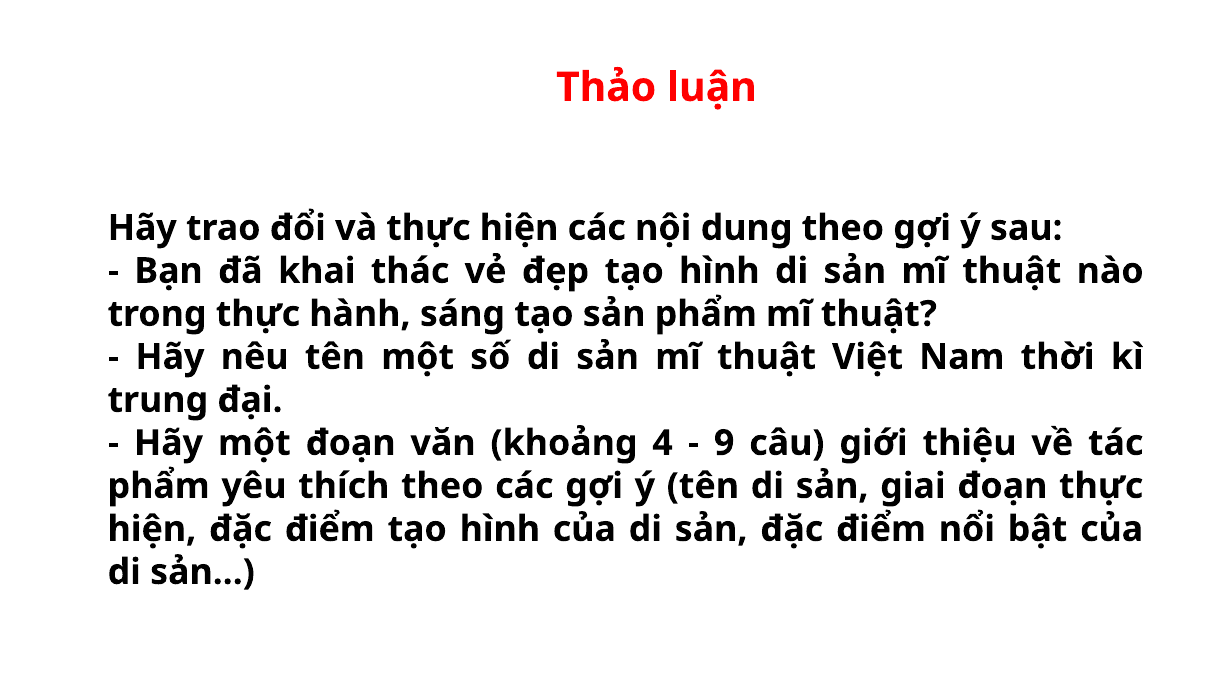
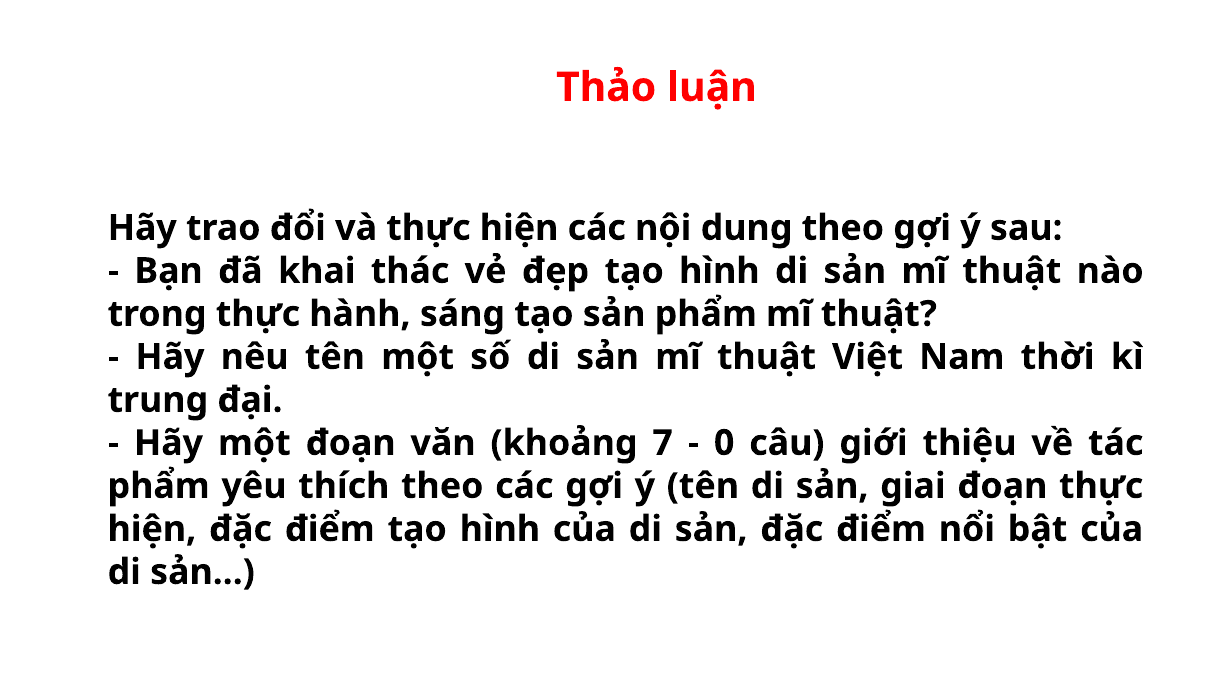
4: 4 -> 7 (663, 443)
9: 9 -> 0 (724, 443)
